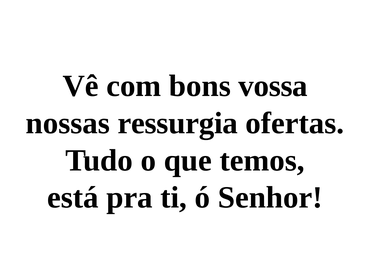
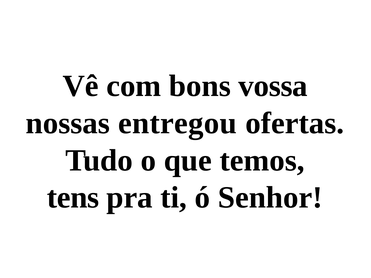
ressurgia: ressurgia -> entregou (177, 123)
está: está -> tens (73, 198)
